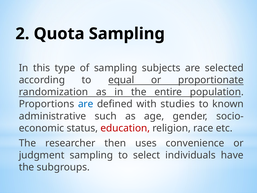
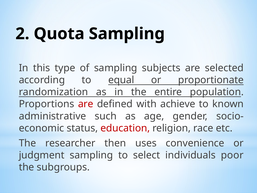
are colour: blue -> red (86, 104)
studies: studies -> achieve (178, 104)
have: have -> poor (232, 155)
